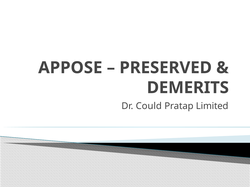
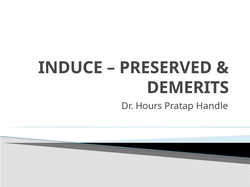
APPOSE: APPOSE -> INDUCE (70, 68)
Could: Could -> Hours (149, 106)
Limited: Limited -> Handle (212, 106)
